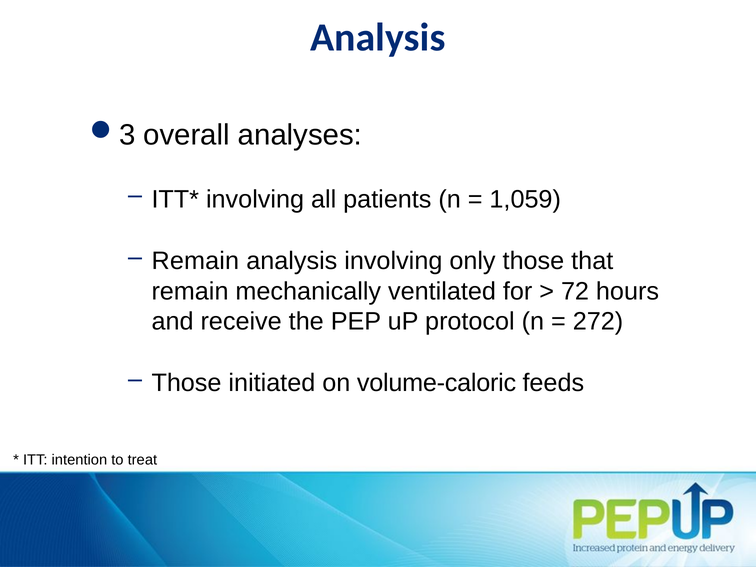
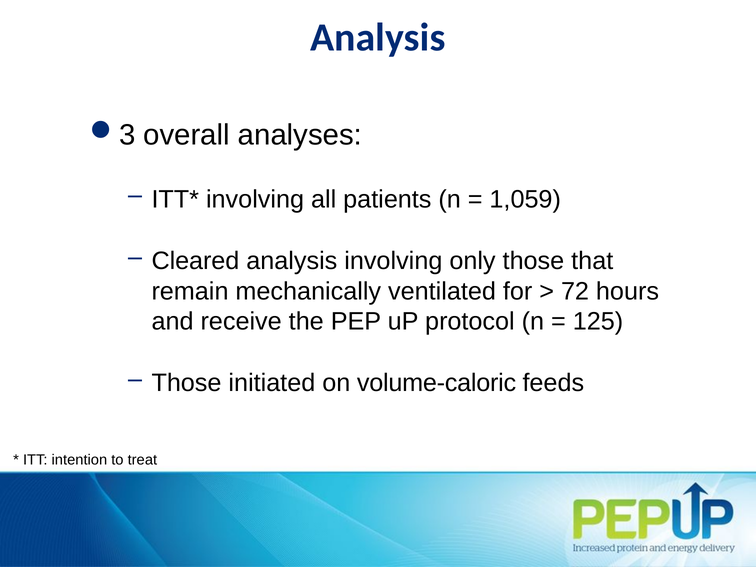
Remain: Remain -> Cleared (195, 261)
272: 272 -> 125 (598, 321)
